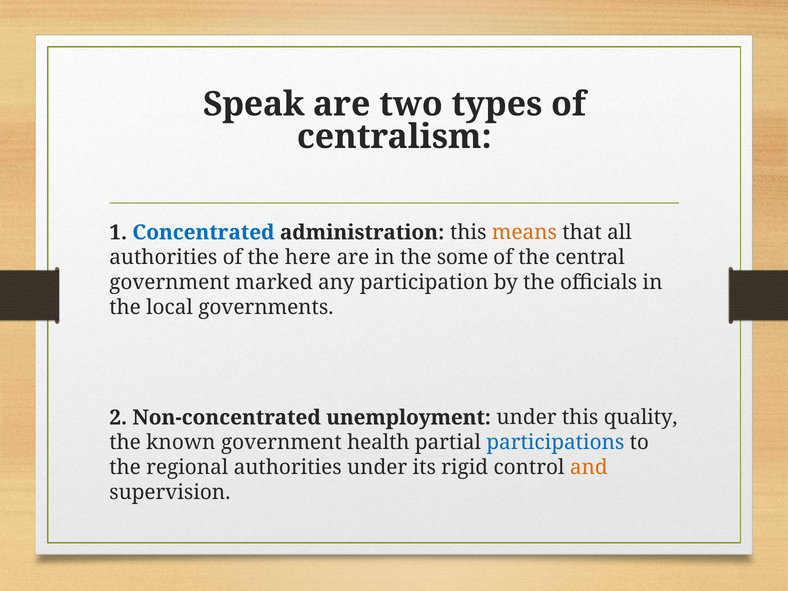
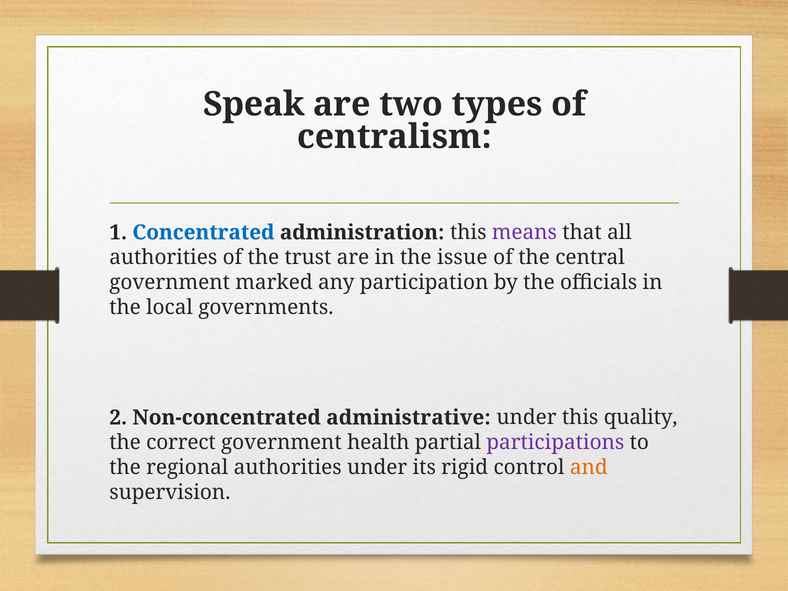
means colour: orange -> purple (524, 232)
here: here -> trust (308, 257)
some: some -> issue (462, 257)
unemployment: unemployment -> administrative (408, 418)
known: known -> correct (181, 443)
participations colour: blue -> purple (555, 443)
